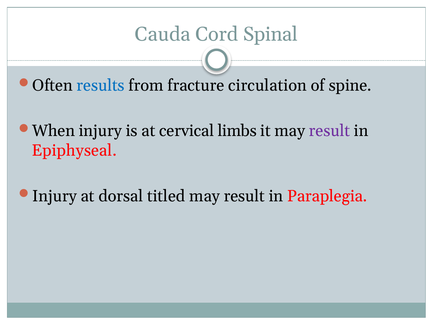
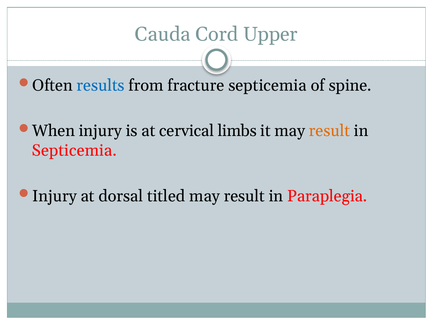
Spinal: Spinal -> Upper (270, 34)
fracture circulation: circulation -> septicemia (268, 85)
result colour: purple -> orange (329, 131)
Epiphyseal: Epiphyseal -> Septicemia (74, 150)
